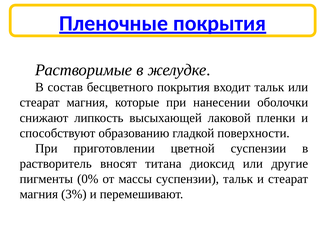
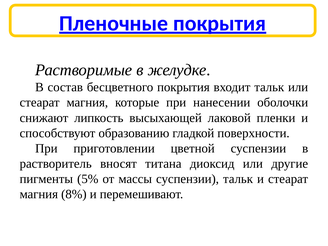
0%: 0% -> 5% (88, 179)
3%: 3% -> 8% (74, 194)
